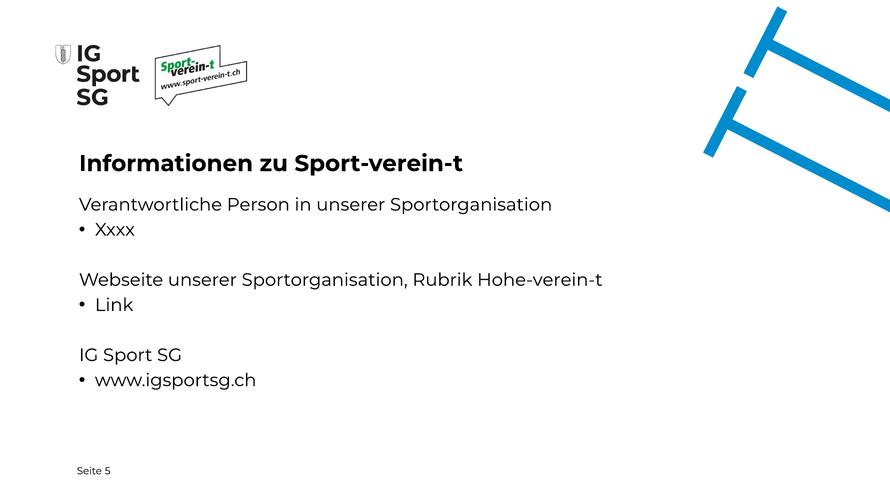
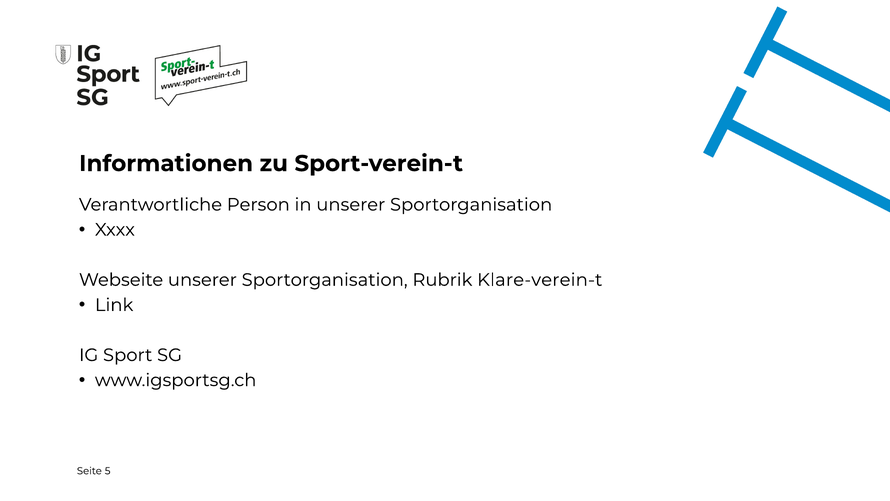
Hohe-verein-t: Hohe-verein-t -> Klare-verein-t (540, 280)
